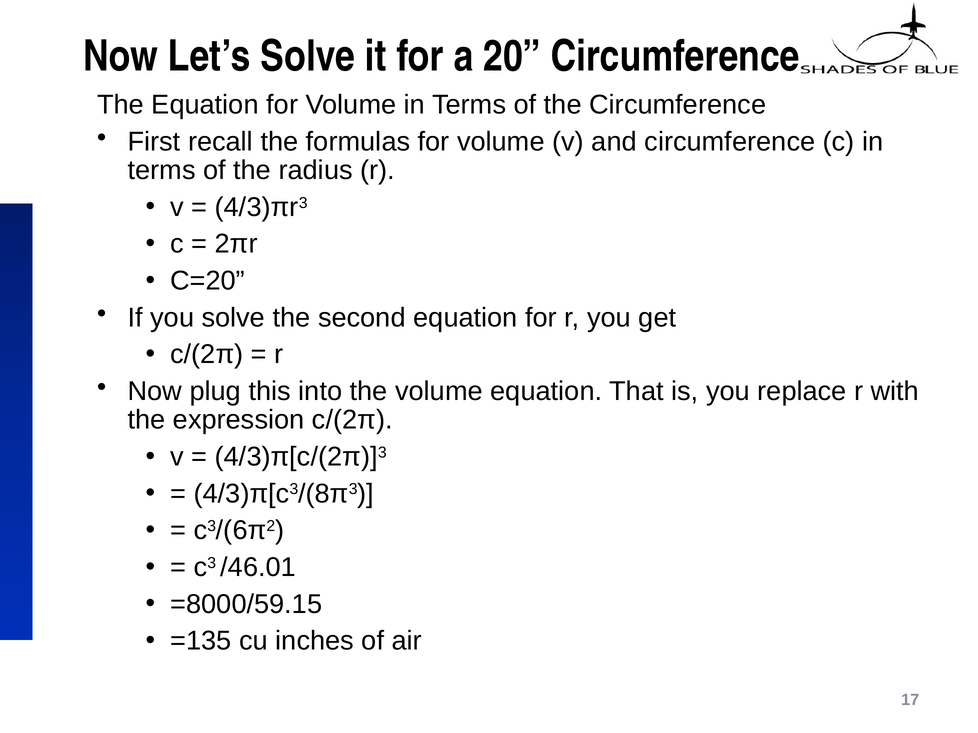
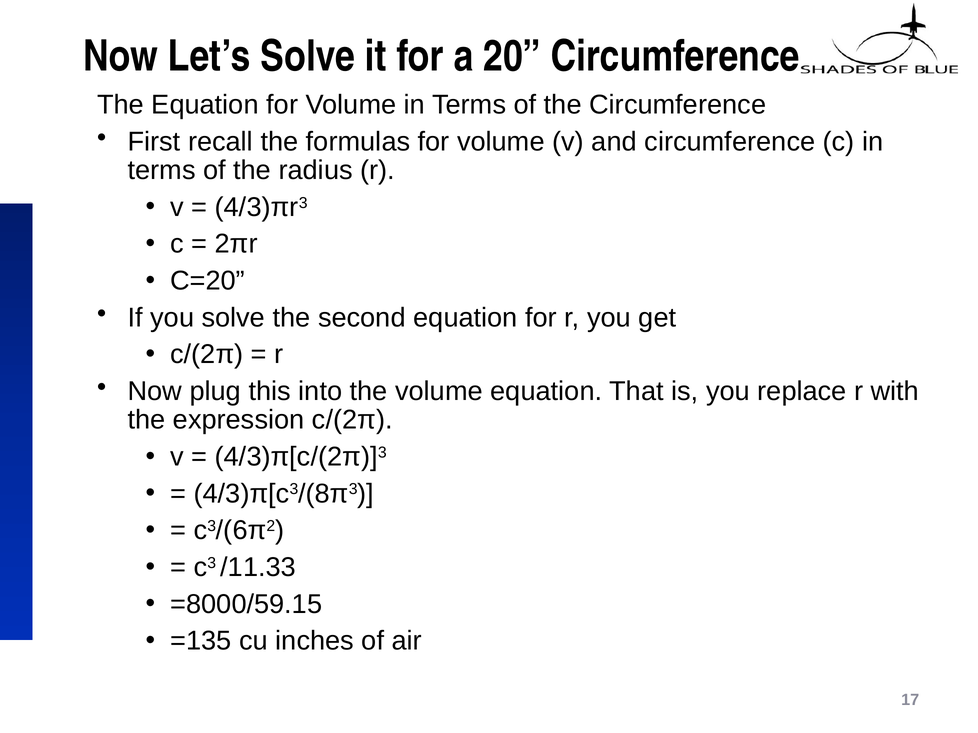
/46.01: /46.01 -> /11.33 (258, 568)
